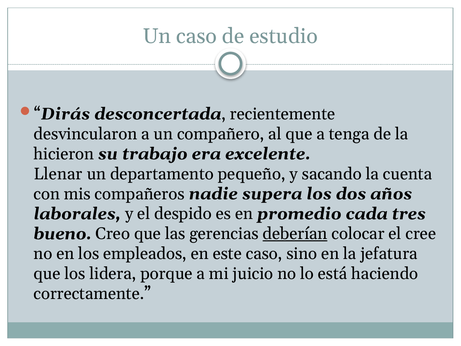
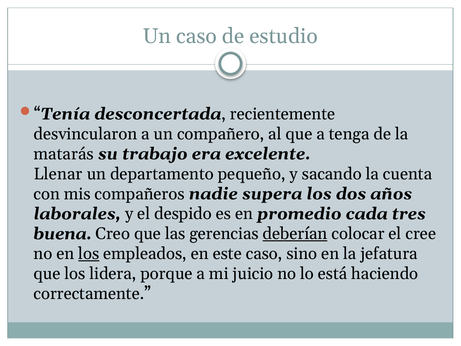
Dirás: Dirás -> Tenía (65, 114)
hicieron: hicieron -> matarás (64, 154)
bueno: bueno -> buena (63, 234)
los underline: none -> present (89, 254)
